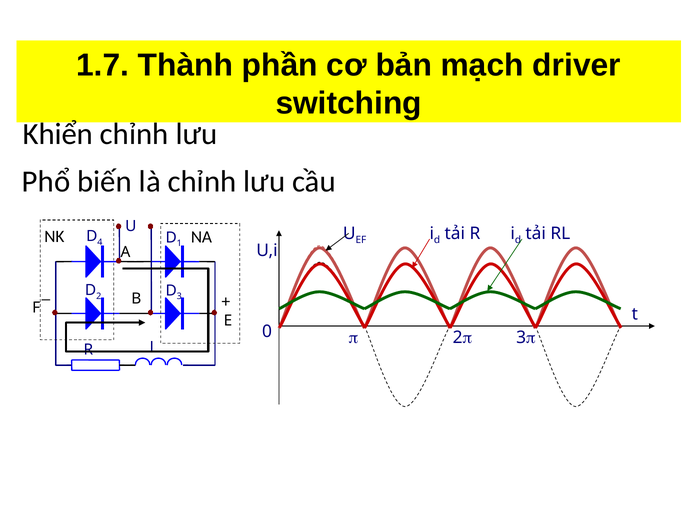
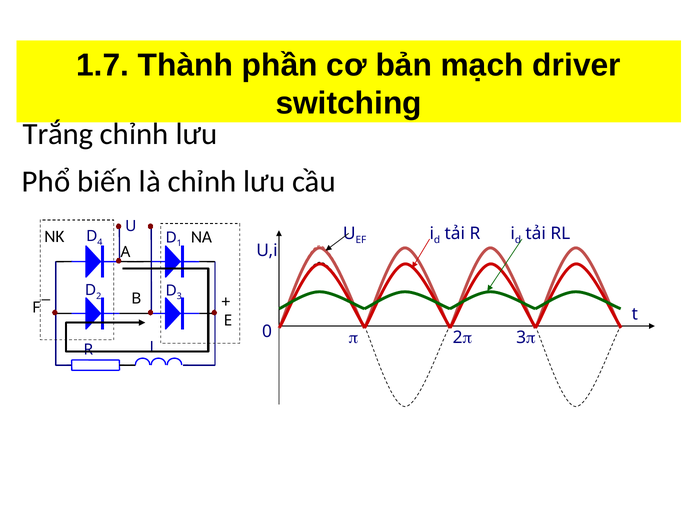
Khiển: Khiển -> Trắng (58, 134)
